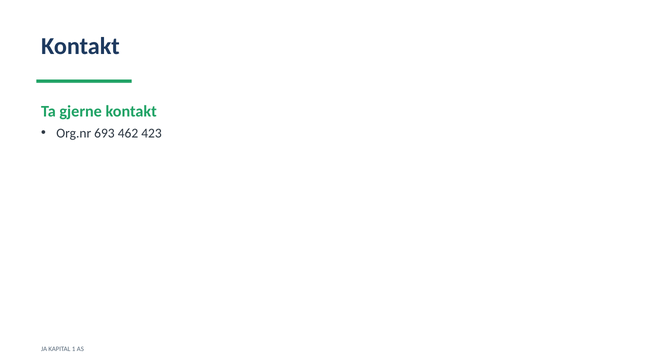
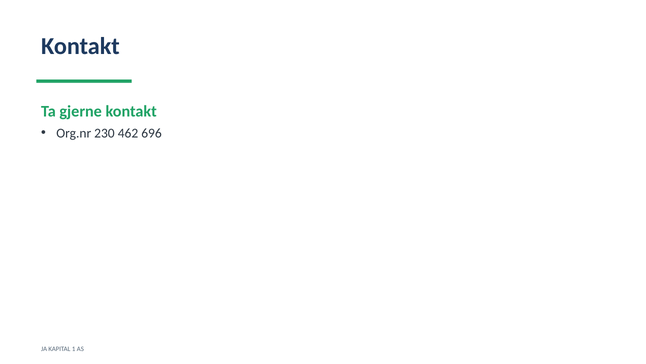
693: 693 -> 230 (104, 133)
423: 423 -> 696 (152, 133)
